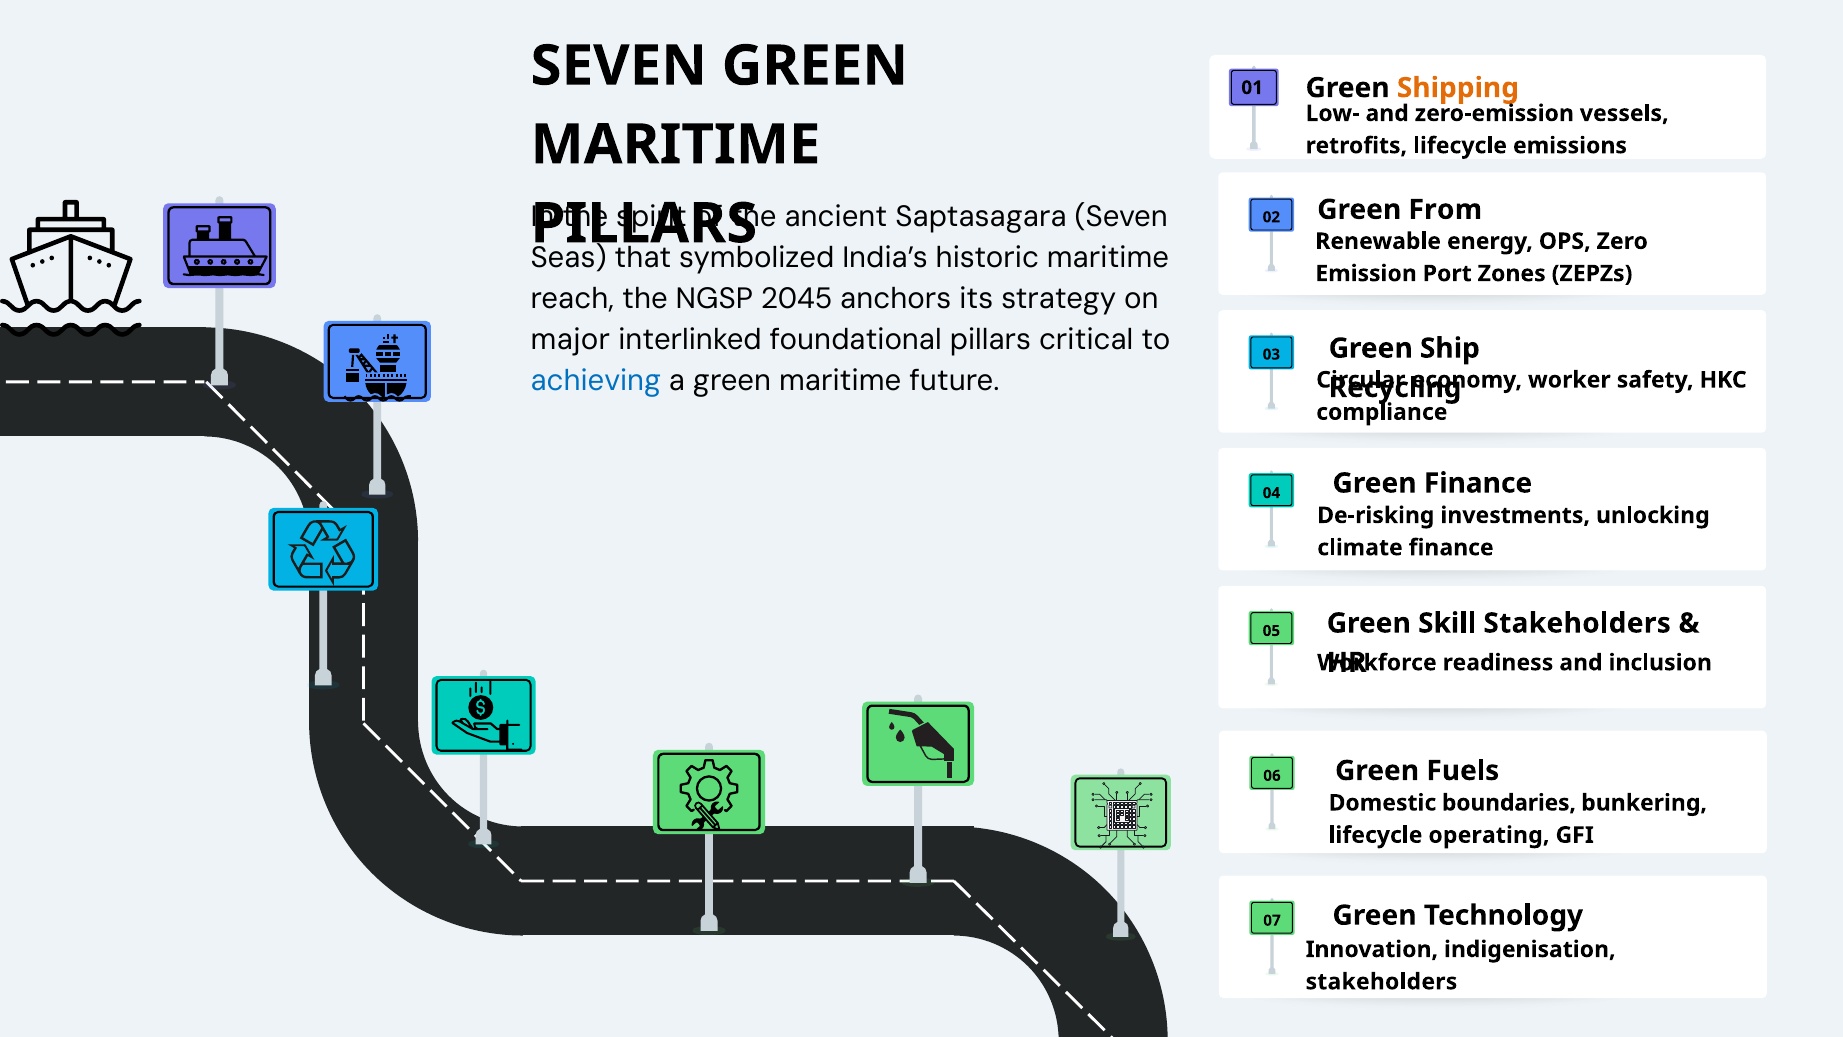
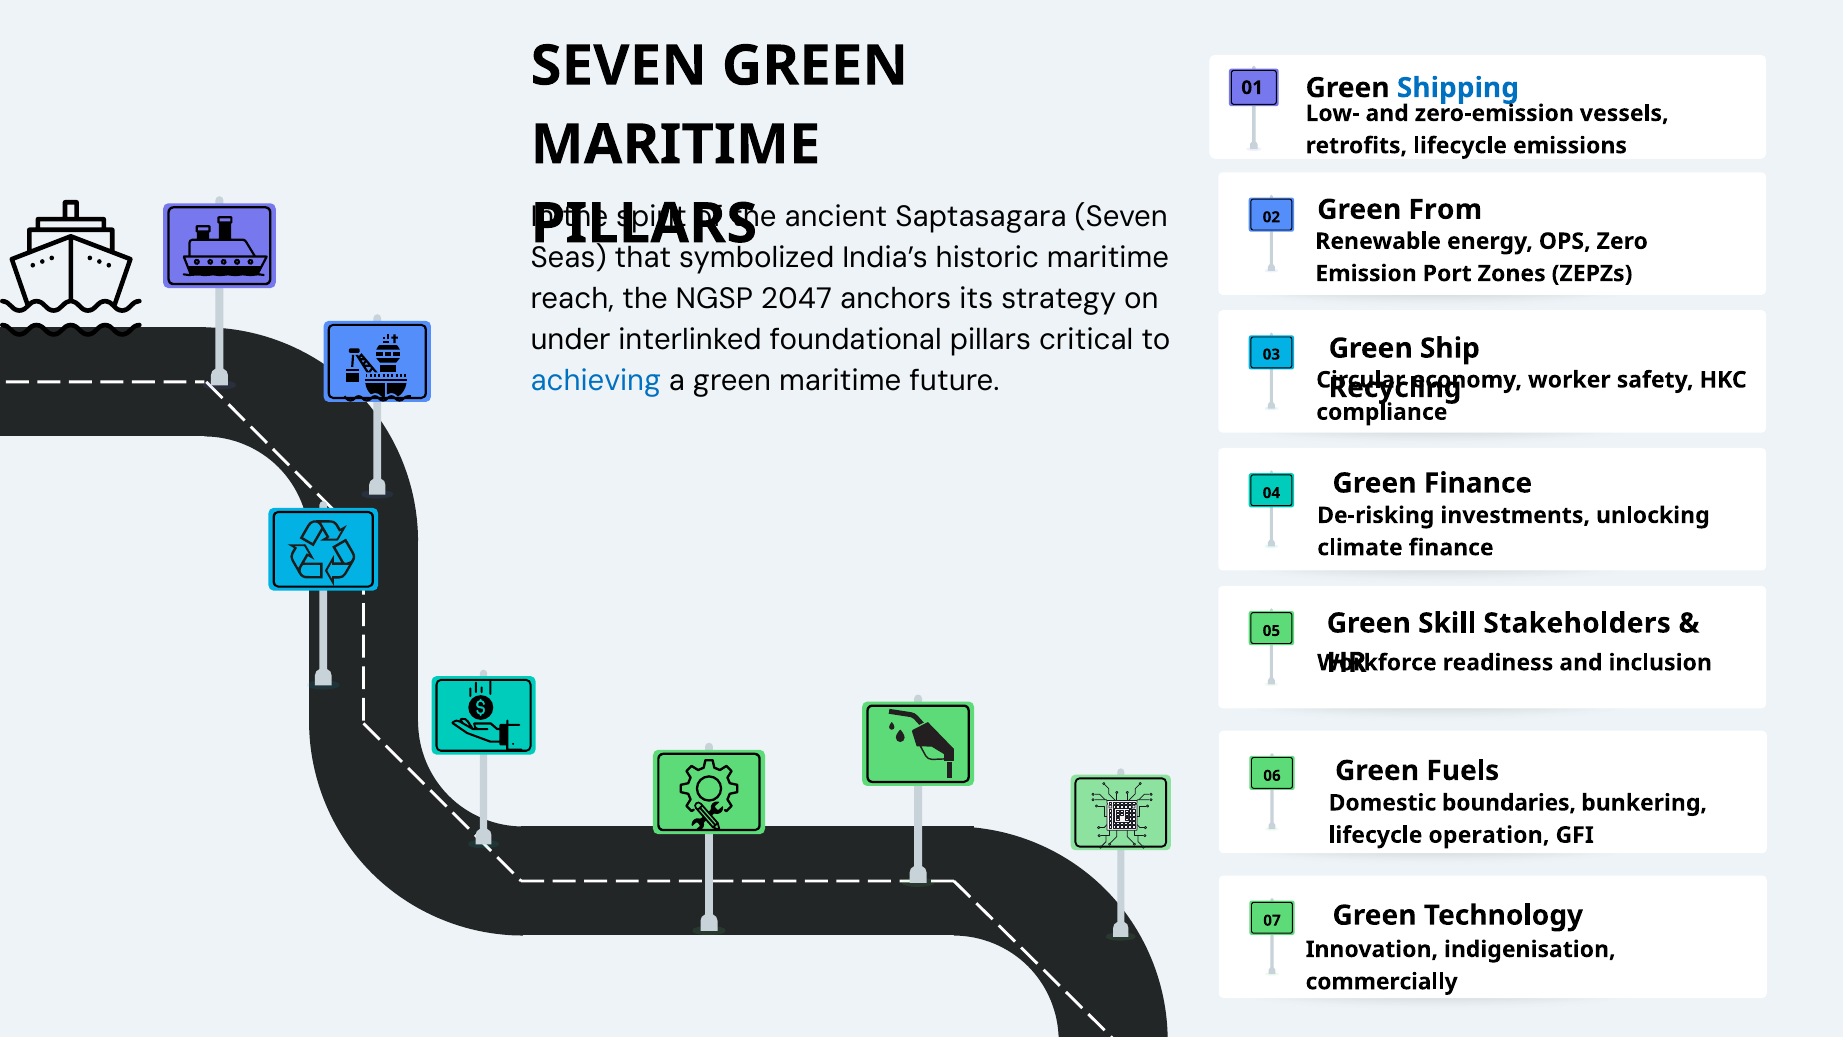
Shipping colour: orange -> blue (1458, 88)
2045: 2045 -> 2047 (796, 299)
major: major -> under (571, 340)
operating: operating -> operation (1489, 835)
stakeholders: stakeholders -> commercially (1382, 981)
